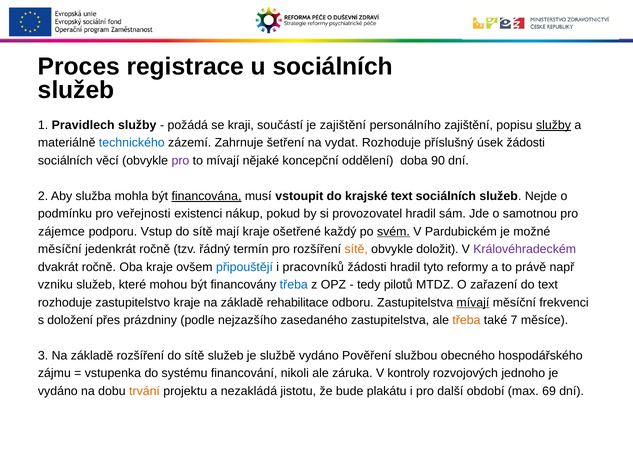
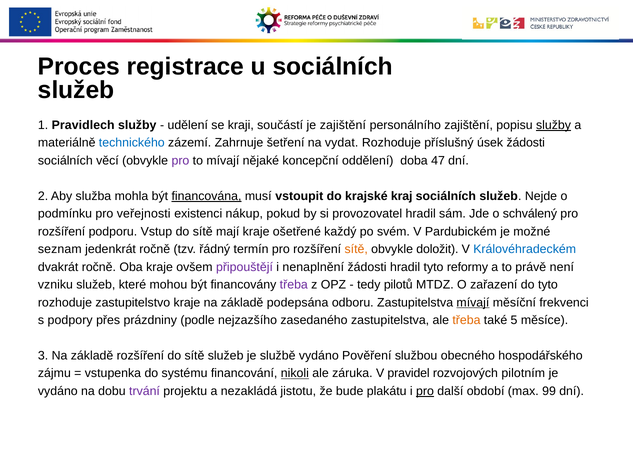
požádá: požádá -> udělení (188, 125)
90: 90 -> 47 (438, 161)
krajské text: text -> kraj (402, 196)
samotnou: samotnou -> schválený (530, 214)
zájemce: zájemce -> rozšíření (62, 231)
svém underline: present -> none (393, 231)
měsíční: měsíční -> seznam (60, 249)
Královéhradeckém colour: purple -> blue (525, 249)
připouštějí colour: blue -> purple (244, 267)
pracovníků: pracovníků -> nenaplnění (313, 267)
např: např -> není (562, 267)
třeba colour: blue -> purple (294, 285)
do text: text -> tyto (548, 285)
rehabilitace: rehabilitace -> podepsána (298, 302)
doložení: doložení -> podpory (70, 320)
7: 7 -> 5 (514, 320)
nikoli underline: none -> present (295, 373)
kontroly: kontroly -> pravidel (409, 373)
jednoho: jednoho -> pilotním (523, 373)
trvání colour: orange -> purple (145, 391)
pro underline: none -> present (425, 391)
69: 69 -> 99 (549, 391)
